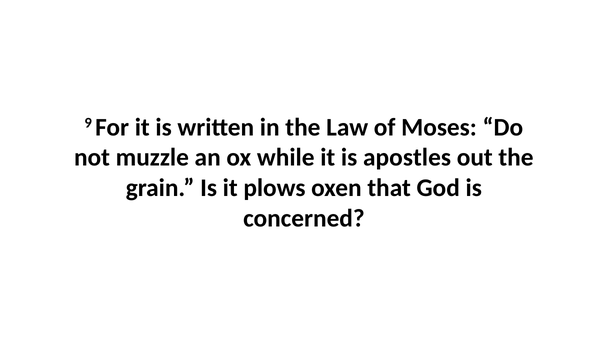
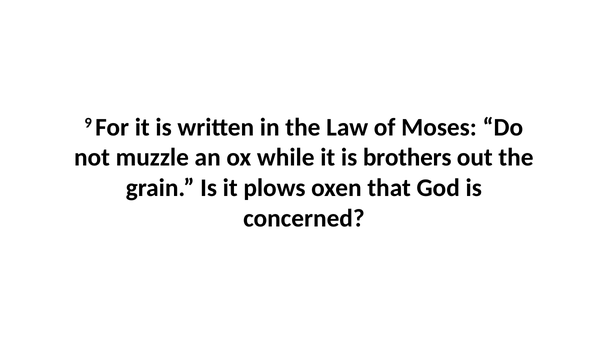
apostles: apostles -> brothers (407, 158)
